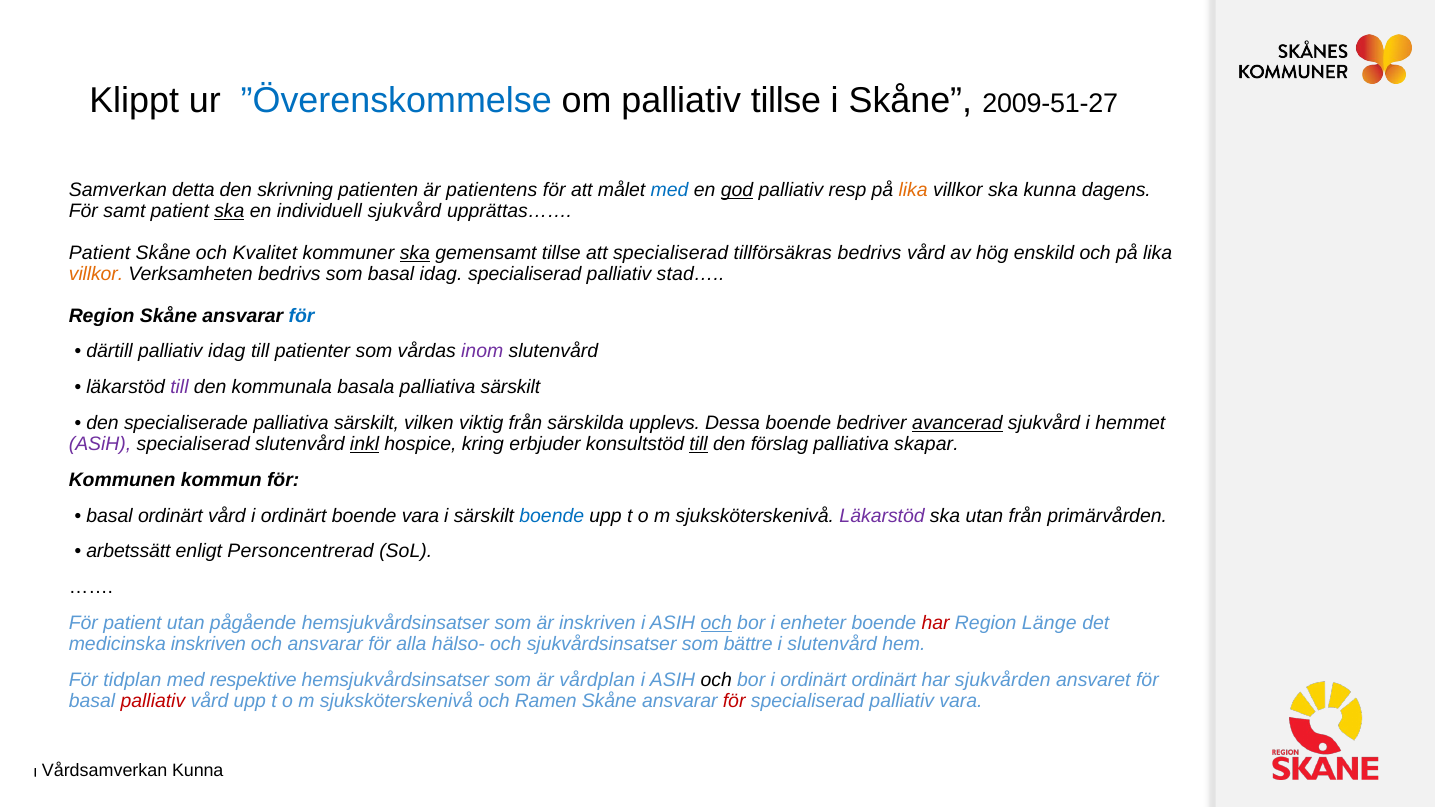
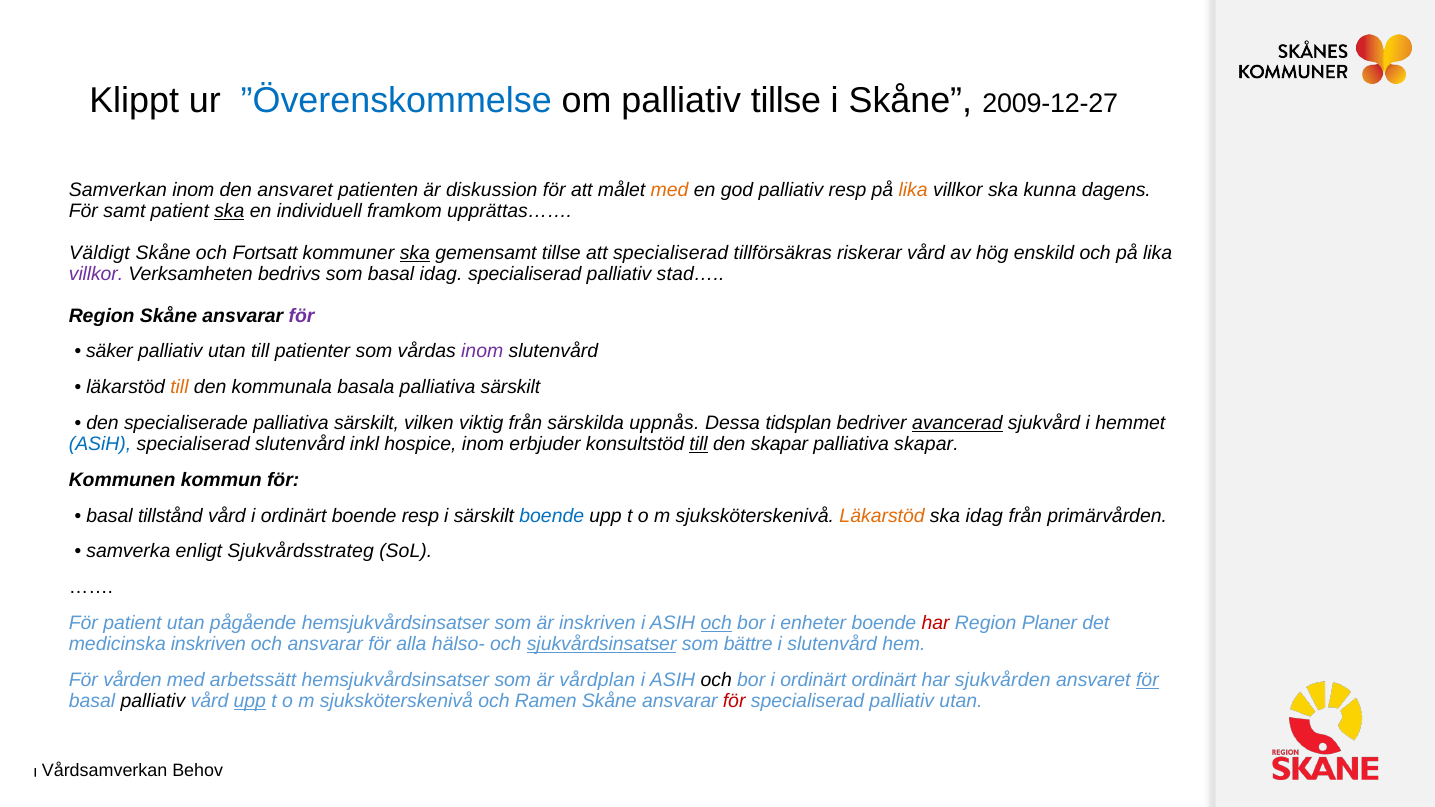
2009-51-27: 2009-51-27 -> 2009-12-27 (1050, 104)
Samverkan detta: detta -> inom (193, 190)
den skrivning: skrivning -> ansvaret (295, 190)
patientens: patientens -> diskussion (492, 190)
med colour: blue -> orange (670, 190)
god underline: present -> none (737, 190)
individuell sjukvård: sjukvård -> framkom (405, 211)
Patient: Patient -> Väldigt (100, 253)
Kvalitet: Kvalitet -> Fortsatt (265, 253)
tillförsäkras bedrivs: bedrivs -> riskerar (870, 253)
villkor colour: orange -> purple (96, 274)
för colour: blue -> purple (302, 316)
därtill: därtill -> säker (110, 352)
idag: idag -> utan (227, 352)
till colour: purple -> orange (179, 387)
upplevs: upplevs -> uppnås (664, 423)
Dessa boende: boende -> tidsplan (798, 423)
ASiH colour: purple -> blue (100, 444)
inkl underline: present -> none (365, 444)
hospice kring: kring -> inom (483, 444)
den förslag: förslag -> skapar (779, 444)
basal ordinärt: ordinärt -> tillstånd (170, 516)
boende vara: vara -> resp (420, 516)
Läkarstöd colour: purple -> orange (882, 516)
ska utan: utan -> idag (984, 516)
arbetssätt: arbetssätt -> samverka (128, 552)
Personcentrerad: Personcentrerad -> Sjukvårdsstrateg (301, 552)
Länge: Länge -> Planer (1049, 623)
sjukvårdsinsatser underline: none -> present (602, 644)
tidplan: tidplan -> vården (133, 680)
respektive: respektive -> arbetssätt (253, 680)
för underline: none -> present (1147, 680)
palliativ colour: red -> black (153, 701)
upp underline: none -> present (250, 701)
specialiserad palliativ vara: vara -> utan (961, 701)
Kunna: Kunna -> Behov (198, 771)
